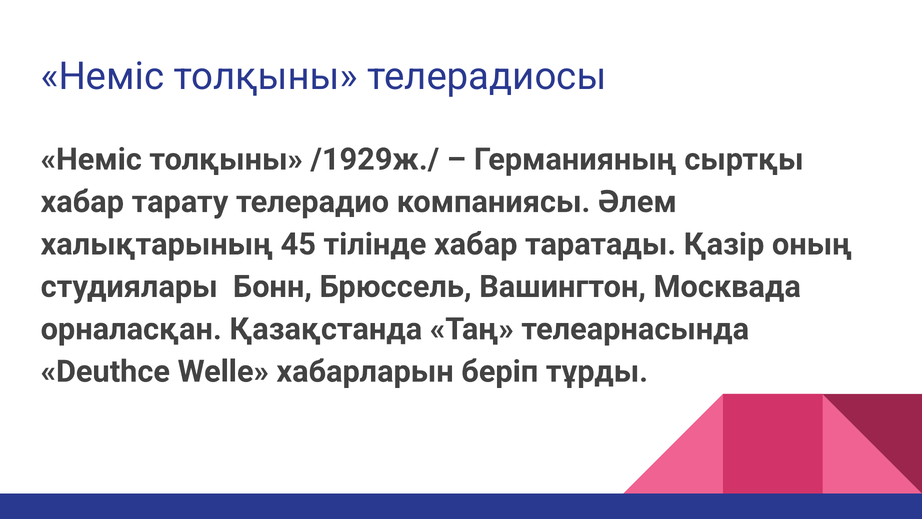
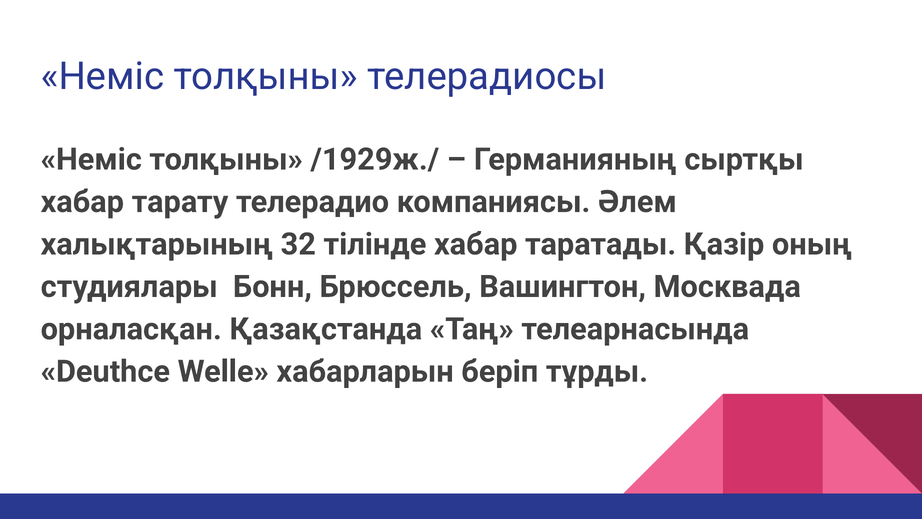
45: 45 -> 32 (298, 244)
